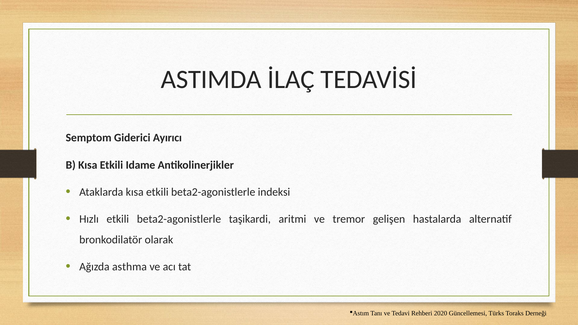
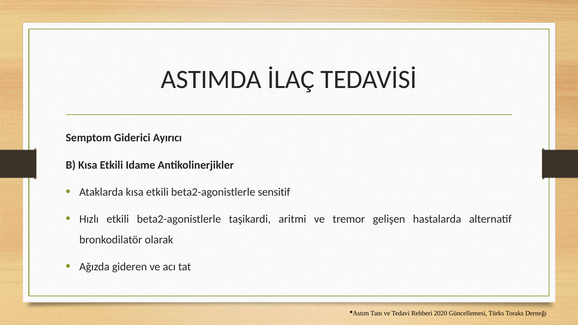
indeksi: indeksi -> sensitif (274, 192)
asthma: asthma -> gideren (130, 267)
